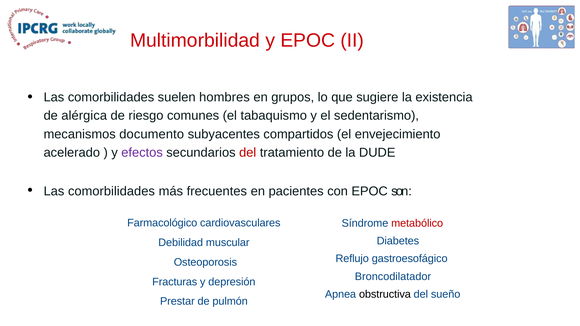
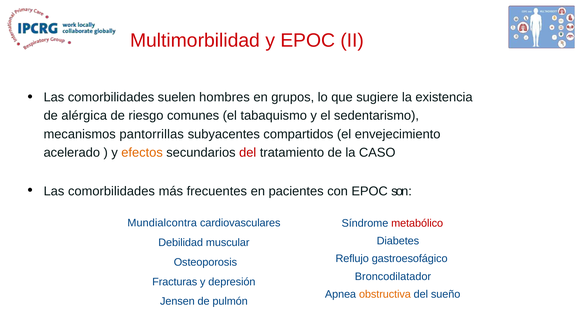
documento: documento -> pantorrillas (152, 134)
efectos colour: purple -> orange (142, 153)
DUDE: DUDE -> CASO (377, 153)
Farmacológico: Farmacológico -> Mundialcontra (162, 223)
obstructiva colour: black -> orange (385, 295)
Prestar: Prestar -> Jensen (177, 302)
